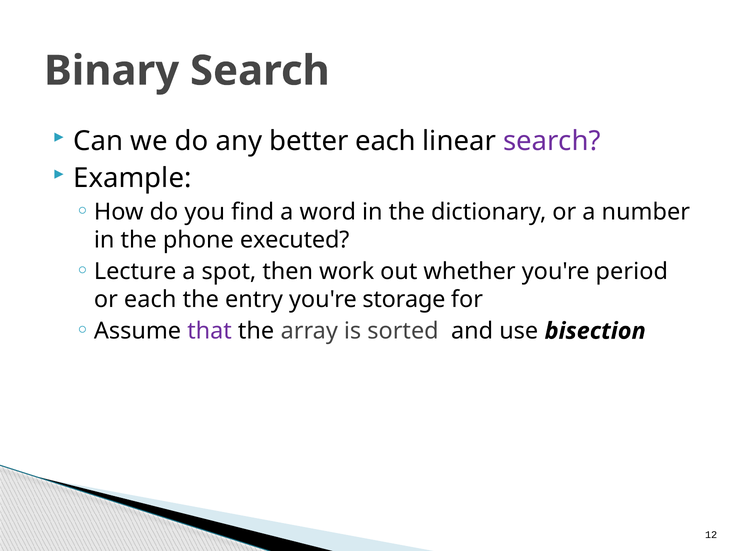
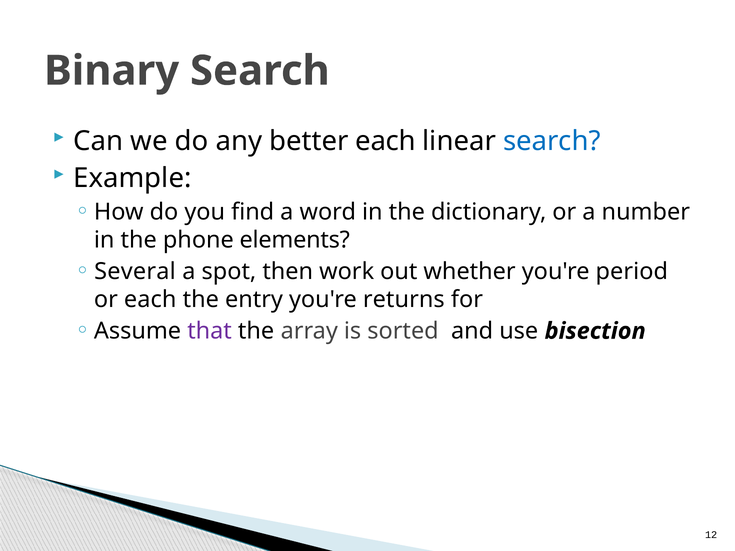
search colour: purple -> blue (552, 141)
executed: executed -> elements (295, 240)
Lecture: Lecture -> Several (135, 272)
storage: storage -> returns (404, 300)
